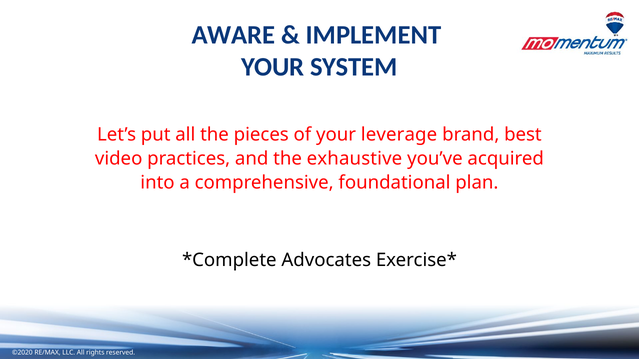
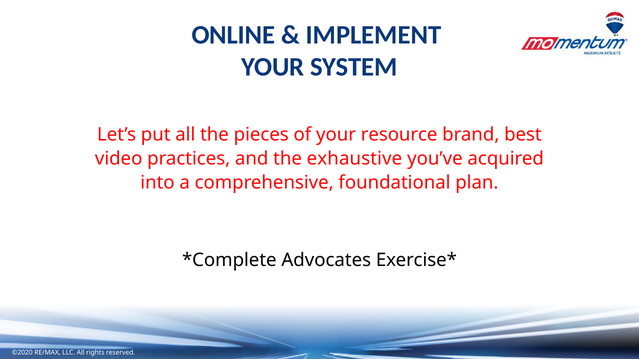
AWARE: AWARE -> ONLINE (233, 35)
leverage: leverage -> resource (399, 135)
